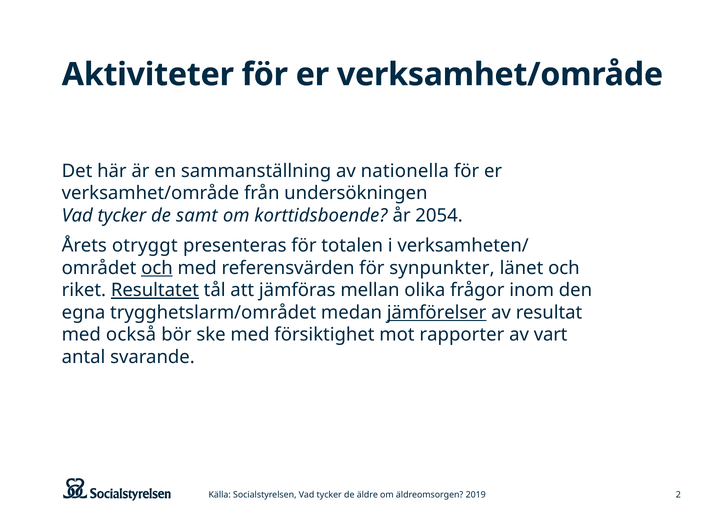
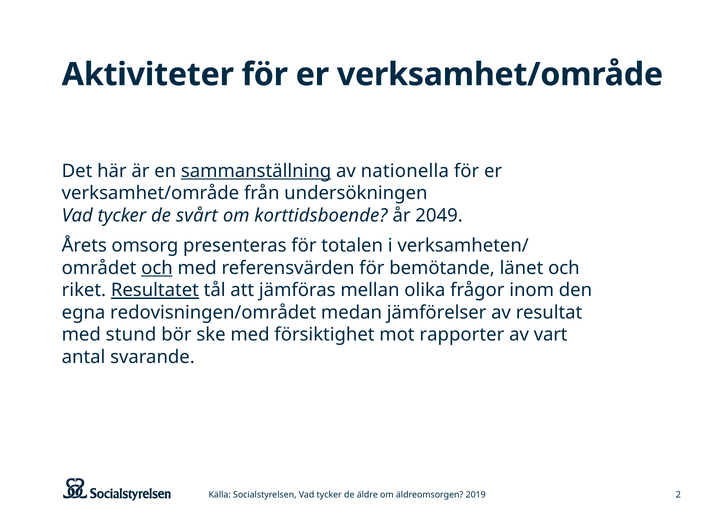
sammanställning underline: none -> present (256, 171)
samt: samt -> svårt (197, 216)
2054: 2054 -> 2049 (439, 216)
otryggt: otryggt -> omsorg (145, 246)
synpunkter: synpunkter -> bemötande (442, 268)
trygghetslarm/området: trygghetslarm/området -> redovisningen/området (213, 313)
jämförelser underline: present -> none (437, 313)
också: också -> stund (131, 335)
